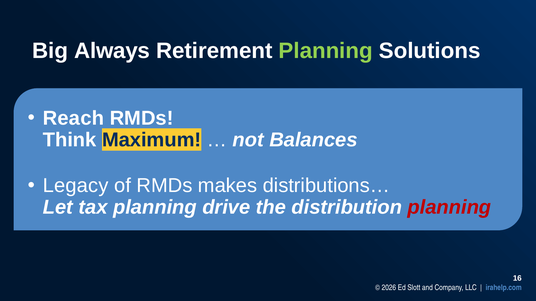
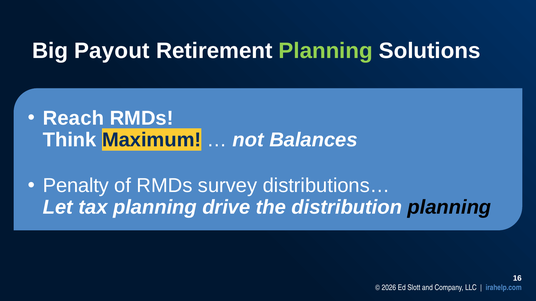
Always: Always -> Payout (112, 51)
Legacy: Legacy -> Penalty (76, 186)
makes: makes -> survey (228, 186)
planning colour: red -> black (449, 208)
